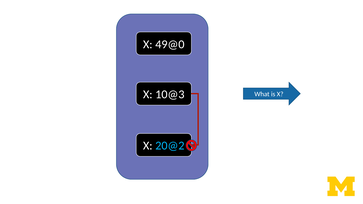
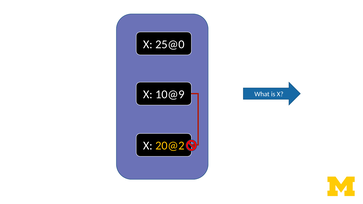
49@0: 49@0 -> 25@0 (170, 44)
10@3: 10@3 -> 10@9 (170, 95)
20@2 colour: light blue -> yellow (170, 146)
